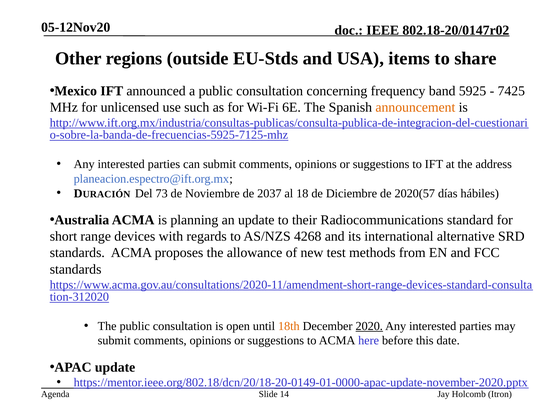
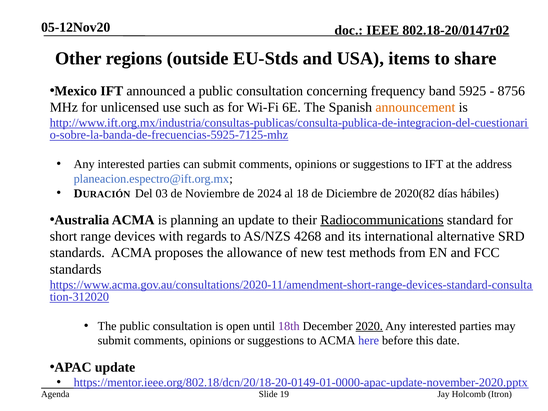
7425: 7425 -> 8756 (511, 91)
73: 73 -> 03 (162, 193)
2037: 2037 -> 2024 (269, 193)
2020(57: 2020(57 -> 2020(82 (415, 193)
Radiocommunications underline: none -> present (382, 220)
18th colour: orange -> purple (289, 326)
14: 14 -> 19 (284, 394)
